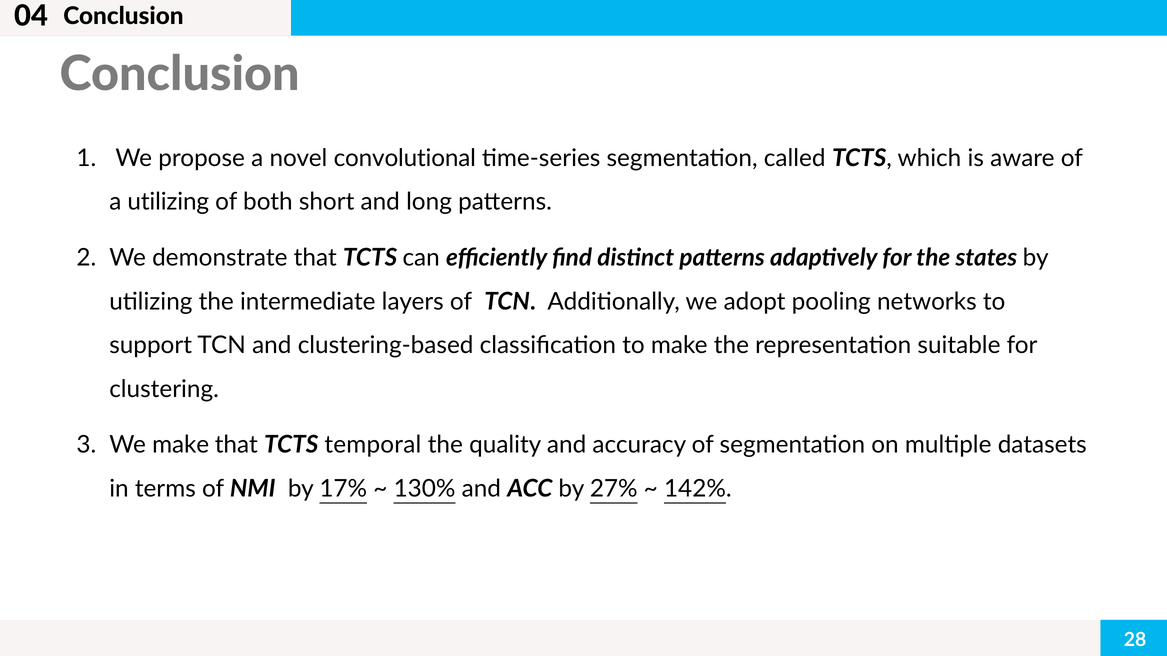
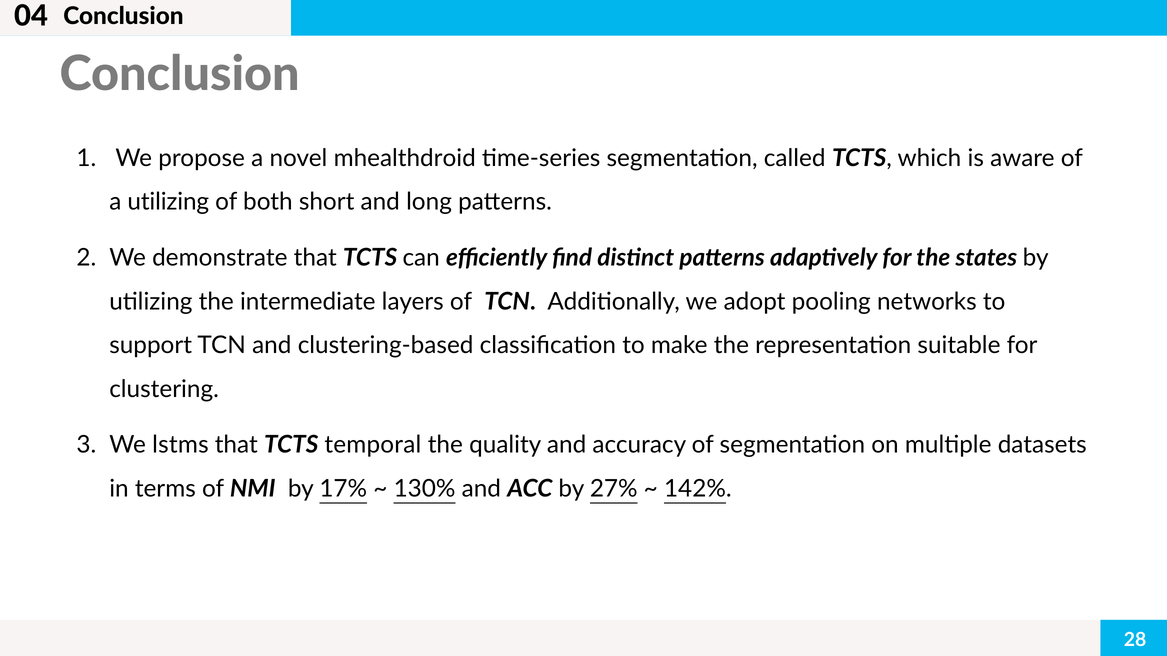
convolutional: convolutional -> mhealthdroid (405, 158)
We make: make -> lstms (180, 445)
